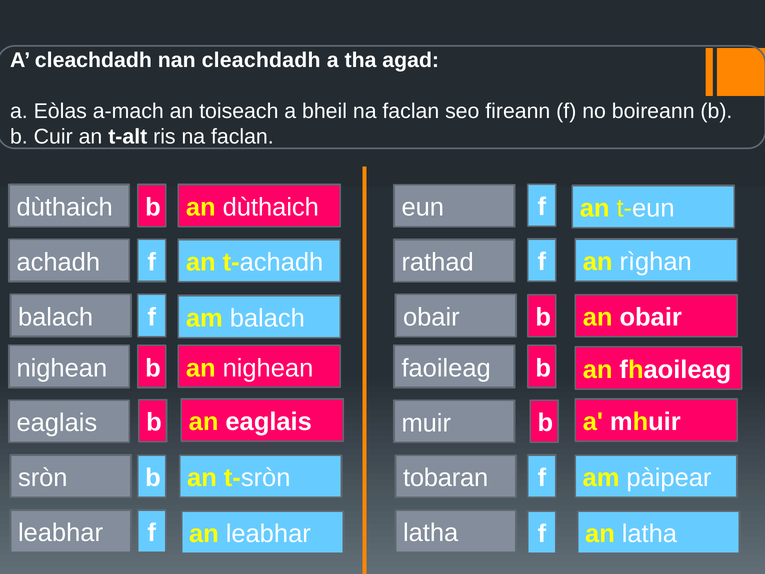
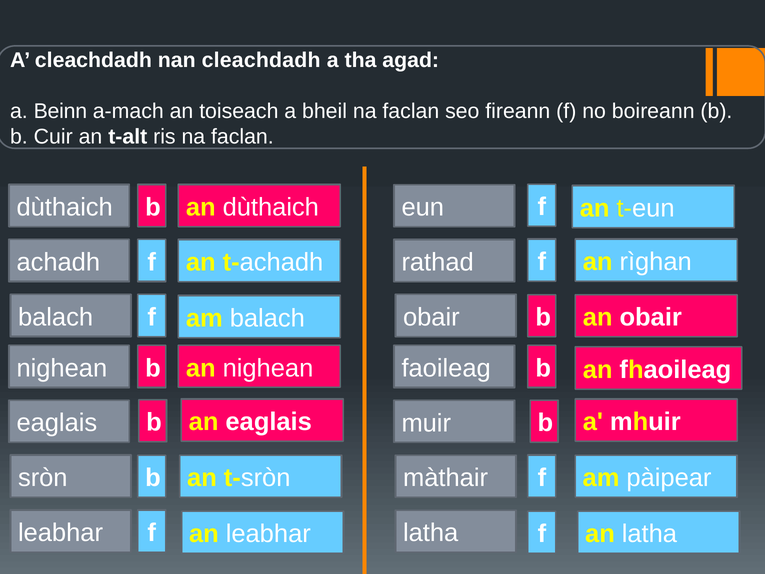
Eòlas: Eòlas -> Beinn (60, 111)
tobaran: tobaran -> màthair (446, 478)
